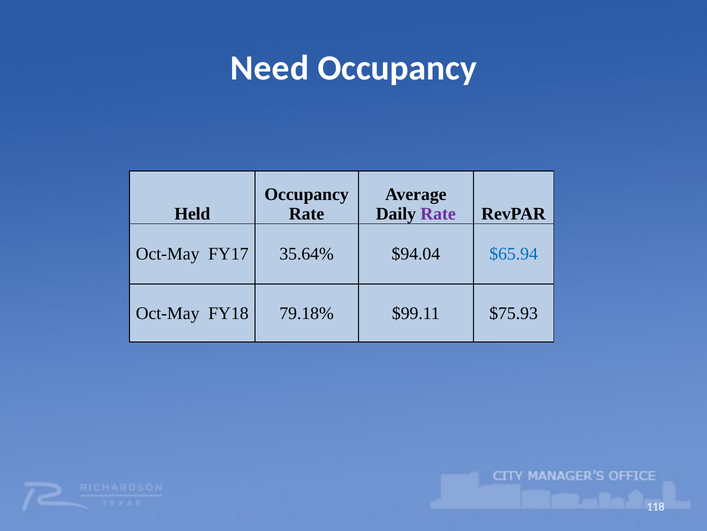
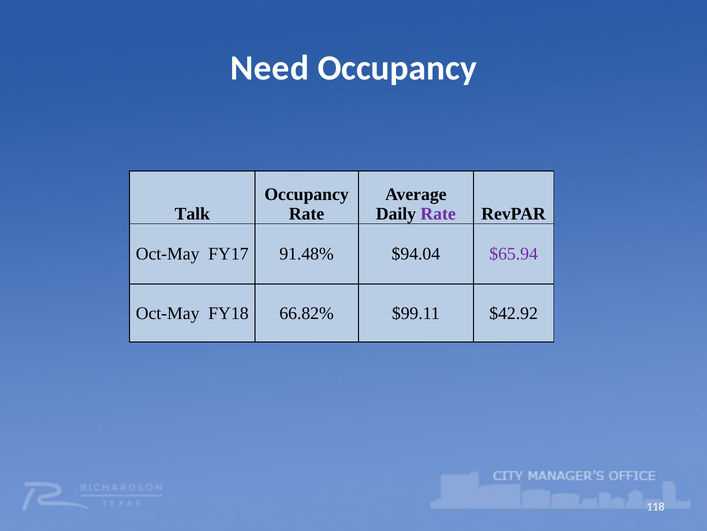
Held: Held -> Talk (192, 214)
35.64%: 35.64% -> 91.48% (307, 254)
$65.94 colour: blue -> purple (514, 254)
79.18%: 79.18% -> 66.82% (307, 313)
$75.93: $75.93 -> $42.92 (514, 313)
